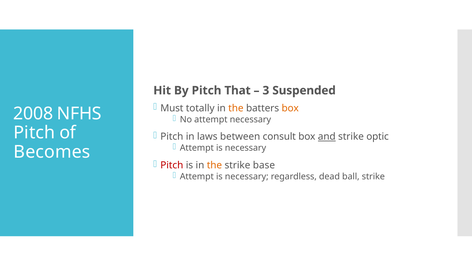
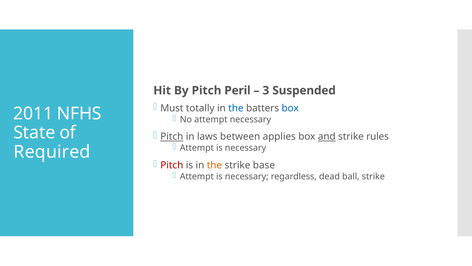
That: That -> Peril (238, 90)
the colour: orange -> blue (236, 108)
box colour: orange -> blue (290, 108)
2008: 2008 -> 2011 (33, 113)
Pitch: Pitch -> State (34, 132)
Pitch underline: none -> present (172, 136)
consult: consult -> applies (279, 136)
optic: optic -> rules (378, 136)
Becomes: Becomes -> Required (52, 152)
